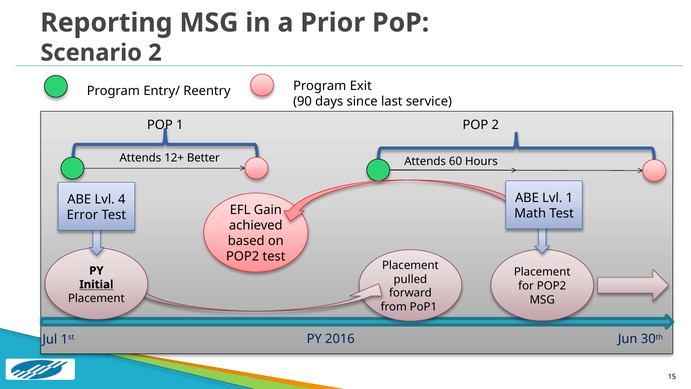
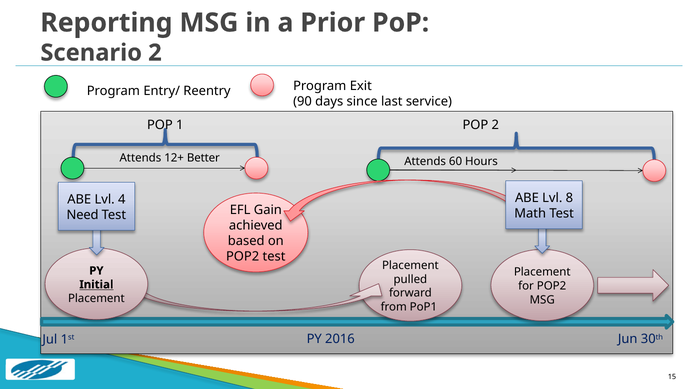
Lvl 1: 1 -> 8 (569, 198)
Error: Error -> Need (83, 215)
